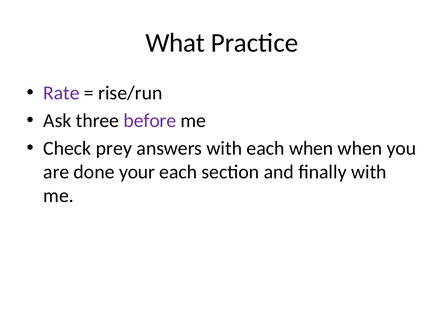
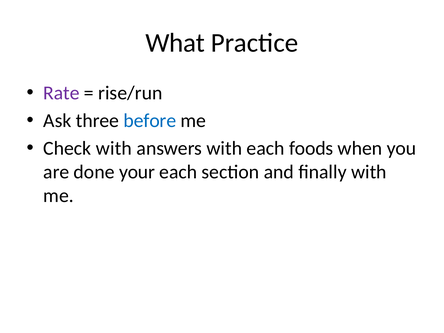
before colour: purple -> blue (150, 121)
Check prey: prey -> with (114, 148)
each when: when -> foods (311, 148)
